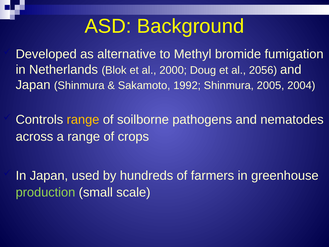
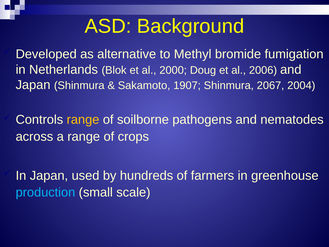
2056: 2056 -> 2006 (263, 70)
1992: 1992 -> 1907 (187, 85)
2005: 2005 -> 2067 (271, 85)
production colour: light green -> light blue (45, 192)
